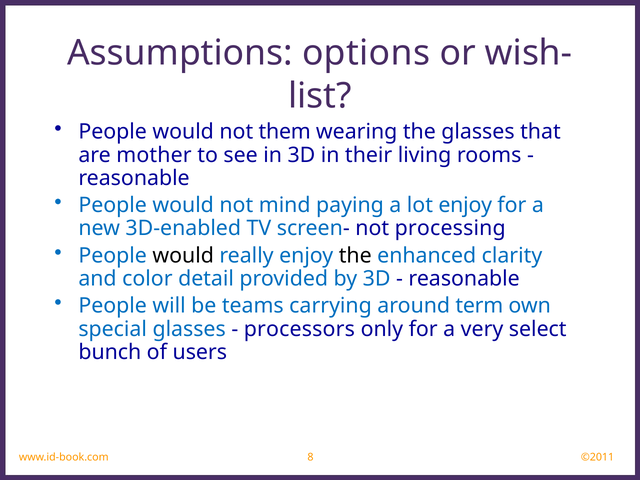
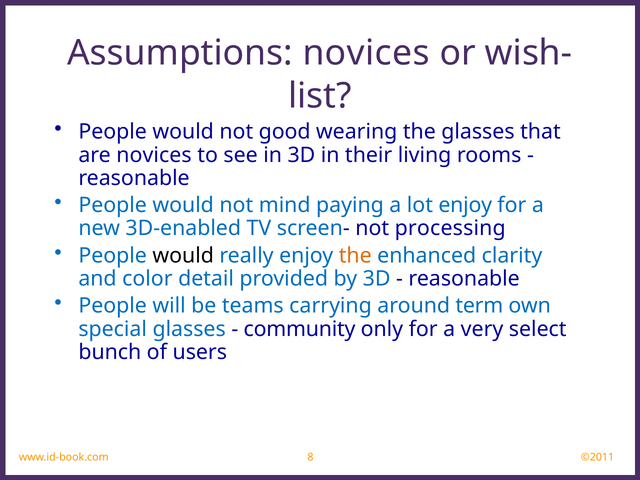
Assumptions options: options -> novices (366, 53)
them: them -> good (285, 132)
are mother: mother -> novices (154, 155)
the colour: black -> orange (355, 256)
processors: processors -> community (300, 329)
